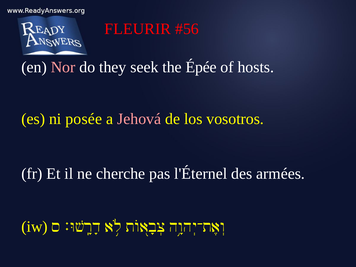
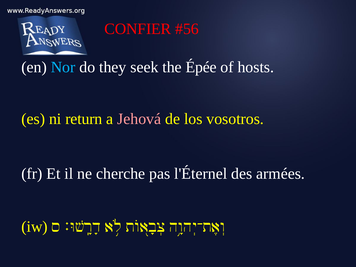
FLEURIR: FLEURIR -> CONFIER (138, 29)
Nor colour: pink -> light blue (63, 67)
posée: posée -> return (84, 119)
